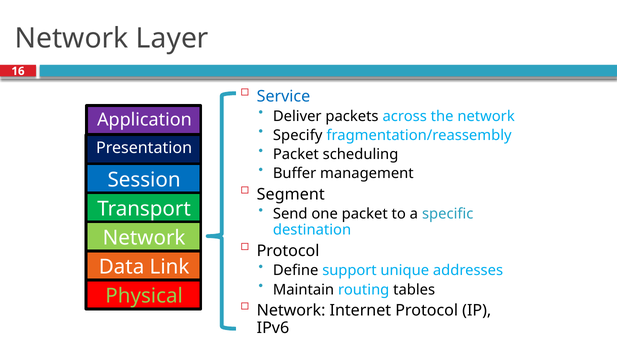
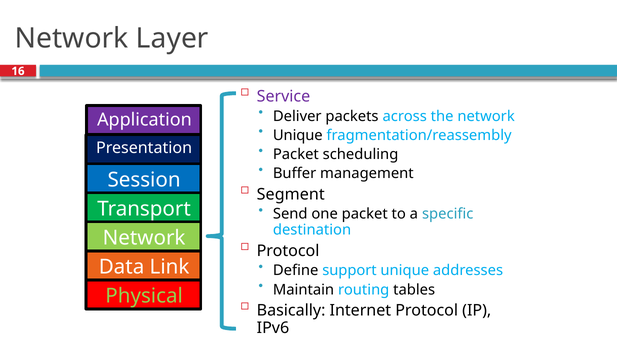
Service colour: blue -> purple (283, 97)
Specify: Specify -> Unique (298, 135)
Network: Network -> Basically (291, 311)
